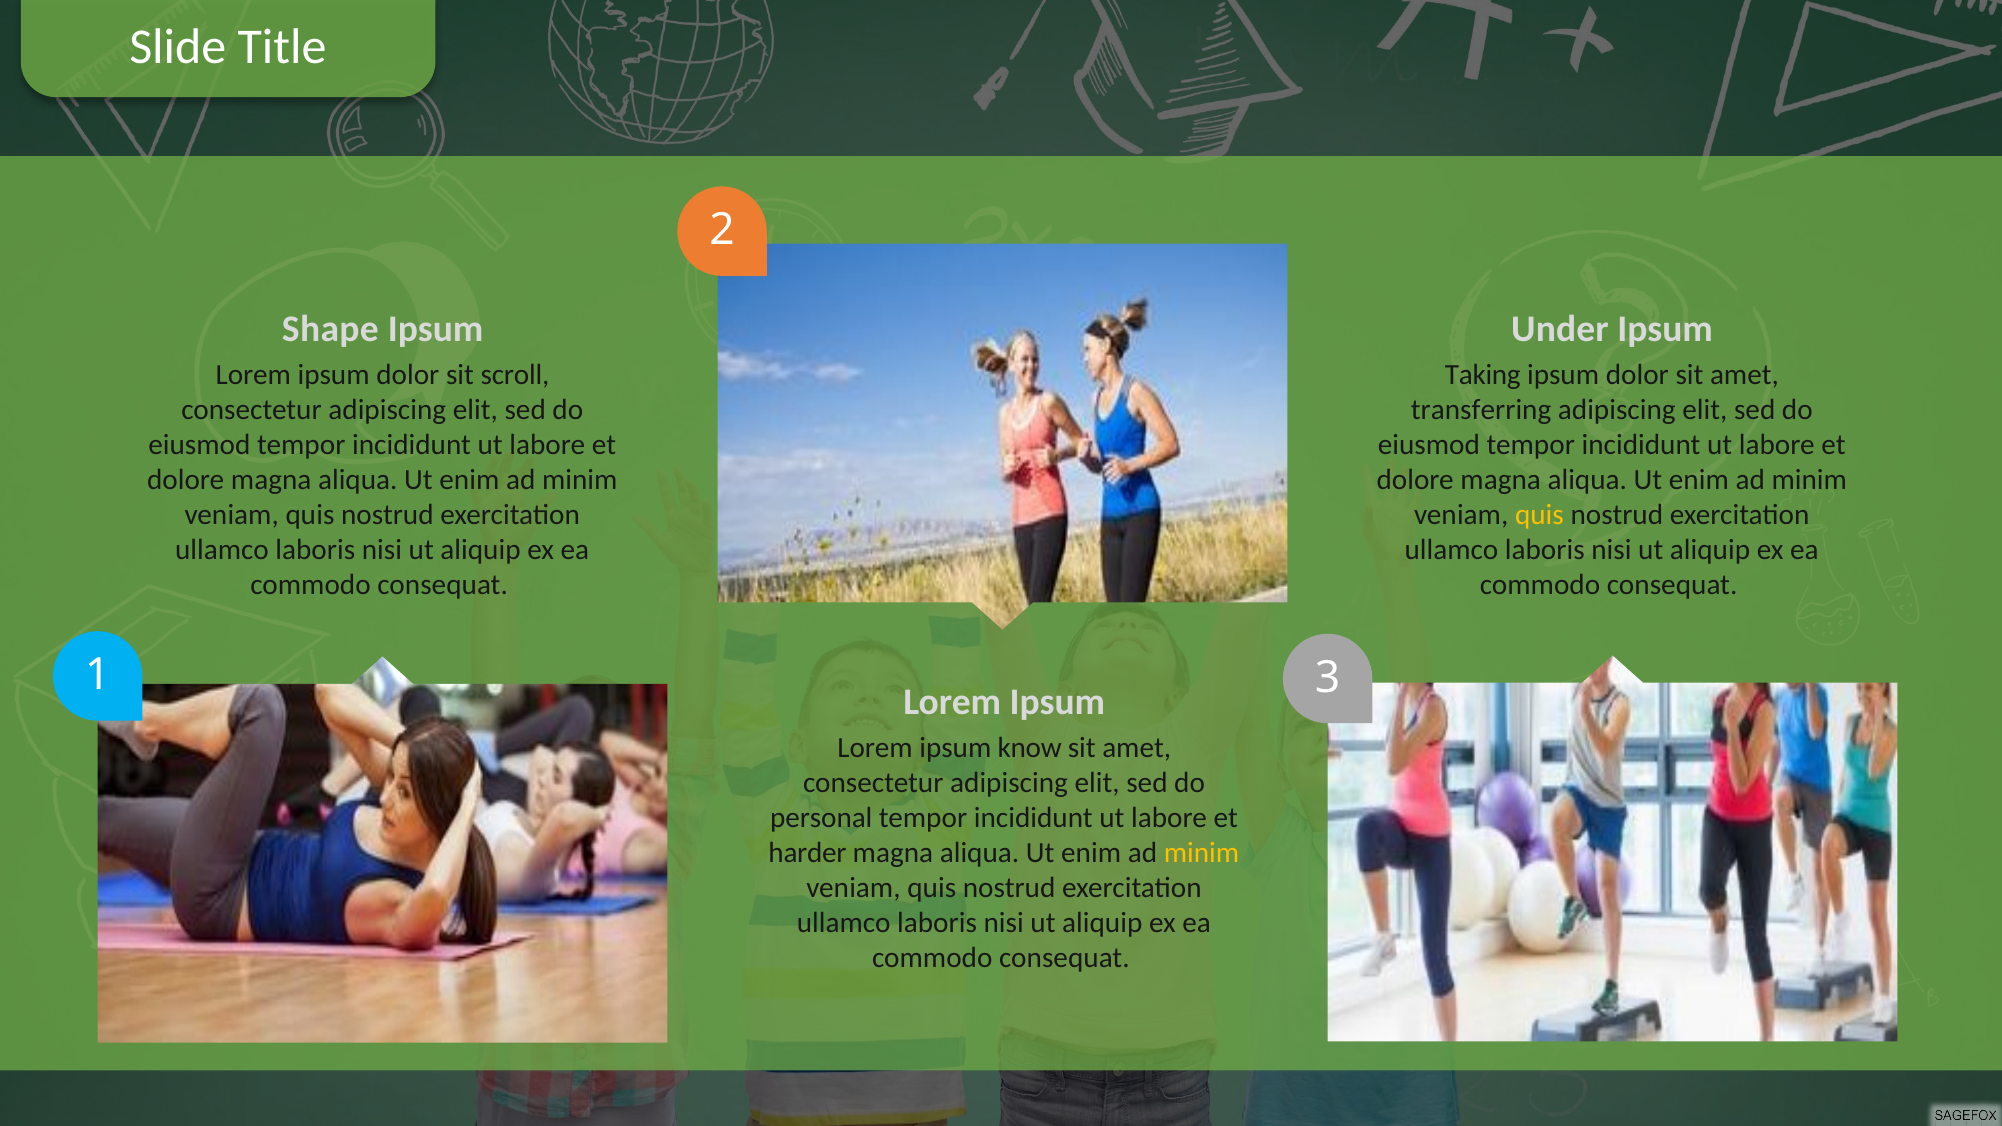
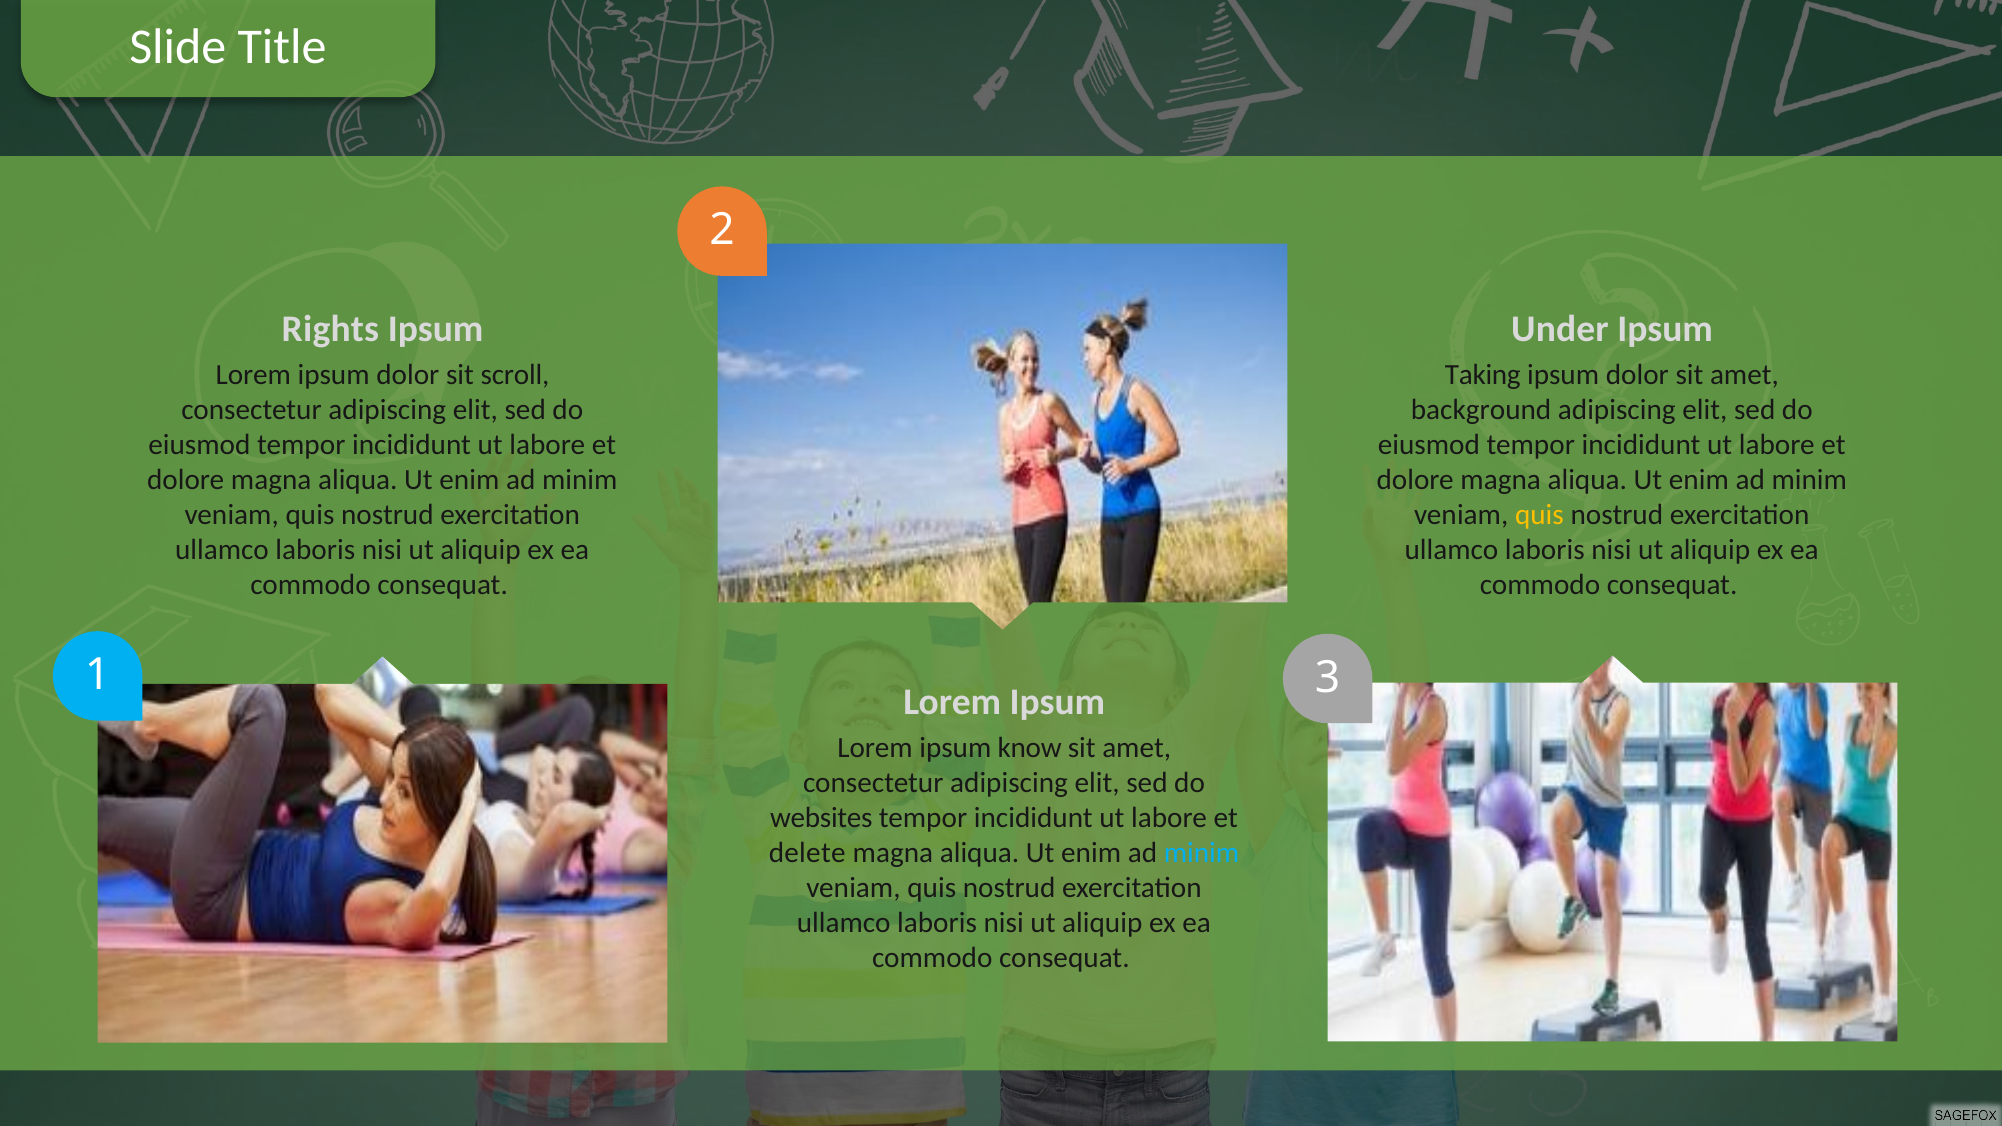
Shape: Shape -> Rights (330, 330)
transferring: transferring -> background (1481, 410)
personal: personal -> websites (821, 818)
harder: harder -> delete (807, 853)
minim colour: yellow -> light blue (1201, 853)
